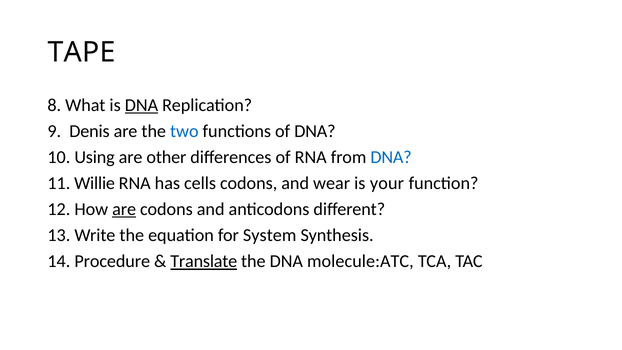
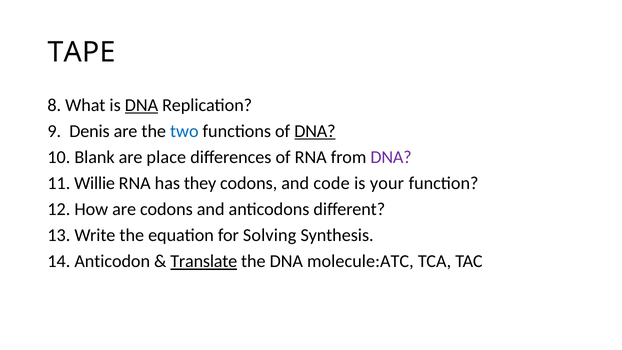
DNA underline: none -> present (315, 131)
Using: Using -> Blank (95, 157)
other: other -> place (166, 157)
DNA colour: blue -> purple (391, 157)
cells: cells -> they (200, 183)
wear: wear -> code (332, 183)
are underline: present -> none (124, 209)
System: System -> Solving (270, 235)
Procedure: Procedure -> Anticodon (112, 261)
